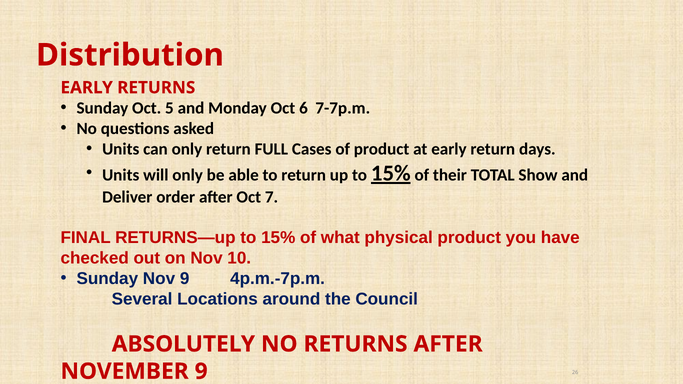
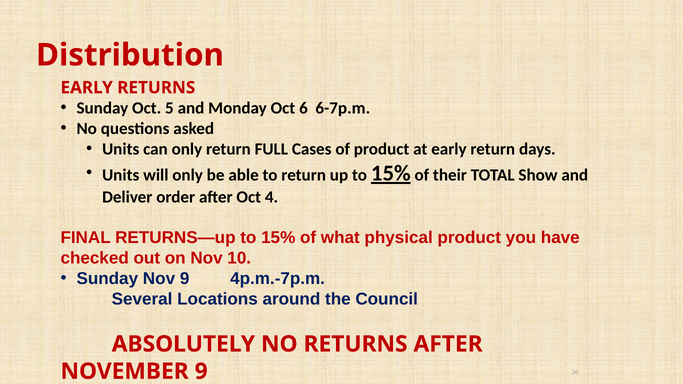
7-7p.m: 7-7p.m -> 6-7p.m (343, 108)
7: 7 -> 4 (272, 197)
